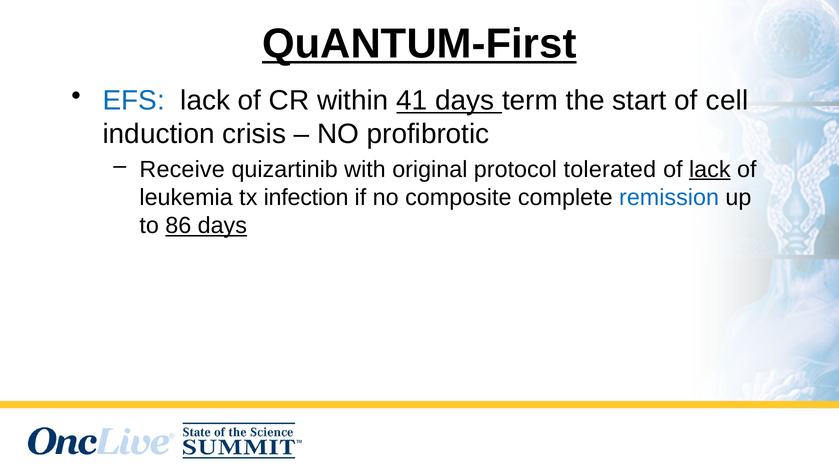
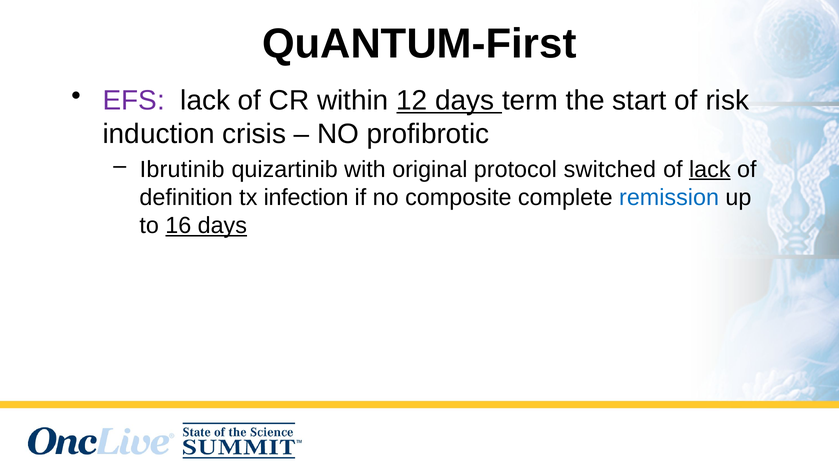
QuANTUM-First underline: present -> none (419, 44)
EFS colour: blue -> purple (134, 100)
41: 41 -> 12 (412, 100)
cell: cell -> risk (727, 100)
Receive: Receive -> Ibrutinib (182, 169)
tolerated: tolerated -> switched (610, 169)
leukemia: leukemia -> definition (186, 197)
86: 86 -> 16 (178, 225)
